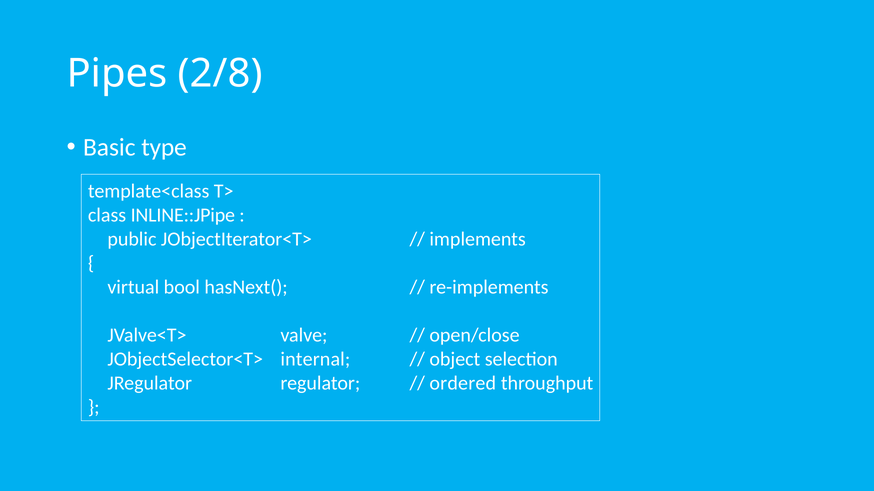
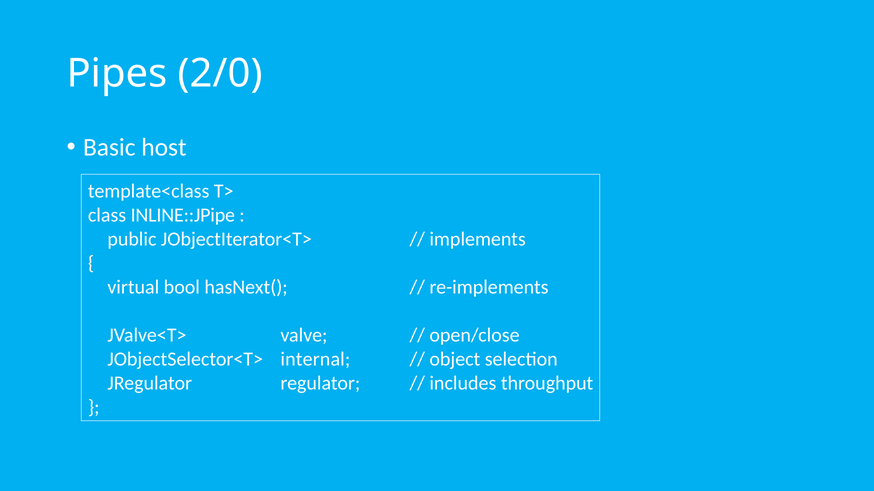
2/8: 2/8 -> 2/0 (220, 73)
type: type -> host (164, 148)
ordered: ordered -> includes (463, 384)
